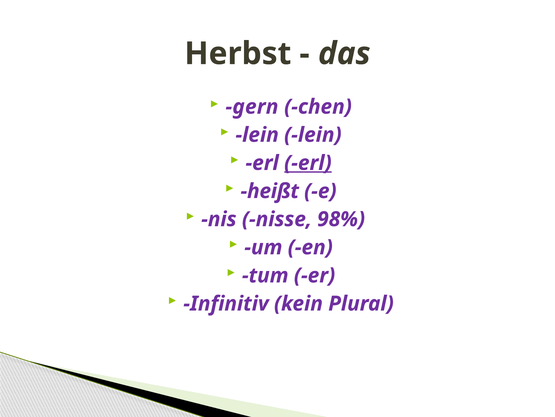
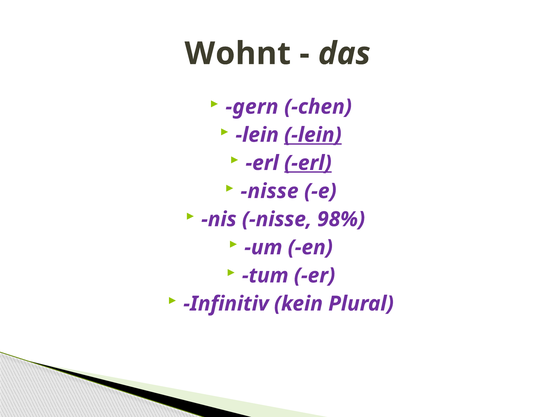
Herbst: Herbst -> Wohnt (238, 54)
lein underline: none -> present (313, 135)
heißt: heißt -> nisse (270, 191)
